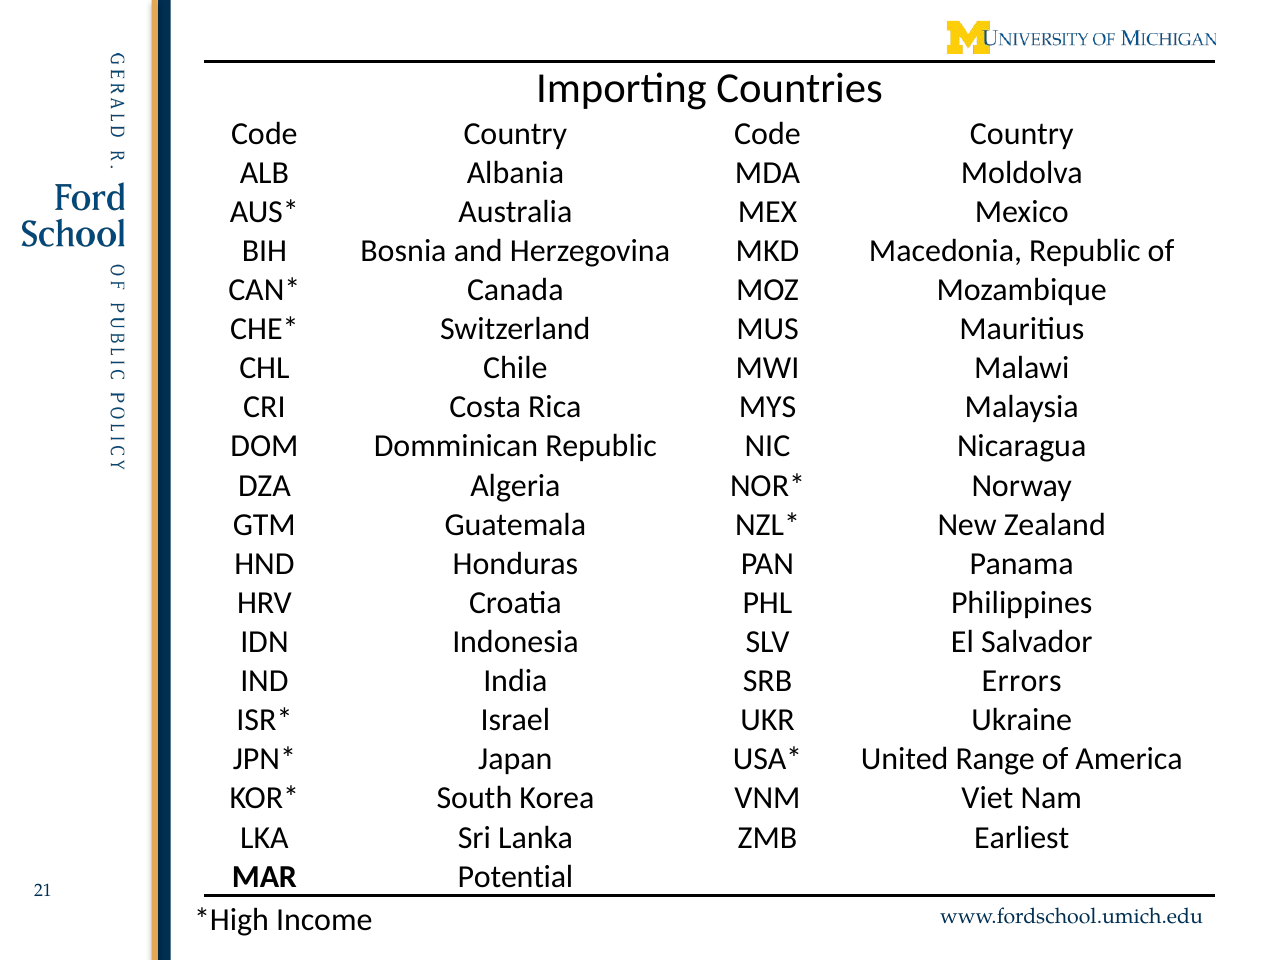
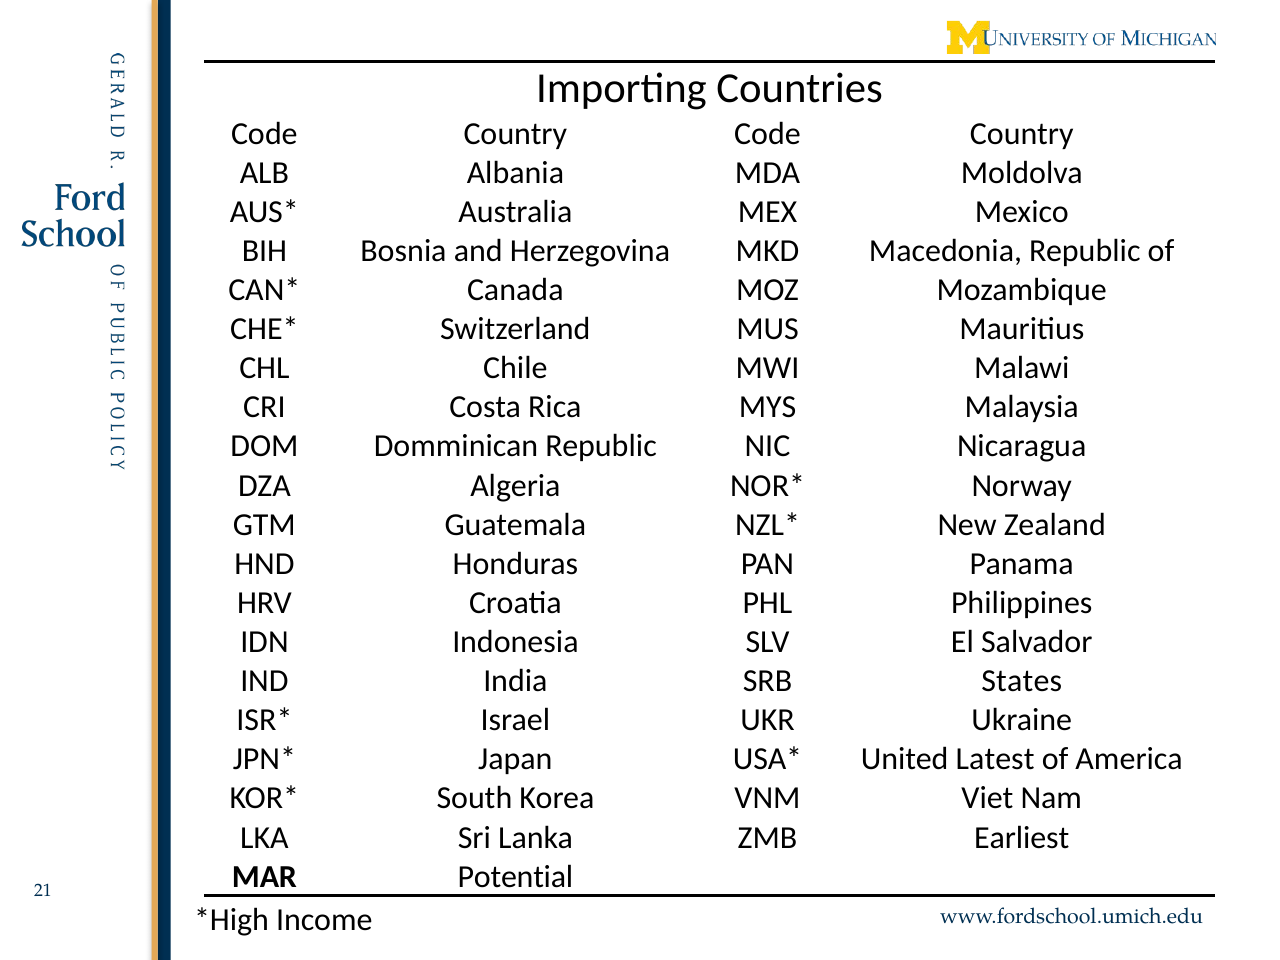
Errors: Errors -> States (1022, 681)
Range: Range -> Latest (995, 759)
